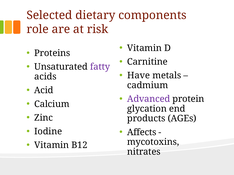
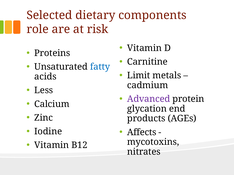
fatty colour: purple -> blue (100, 67)
Have: Have -> Limit (139, 76)
Acid: Acid -> Less (44, 91)
